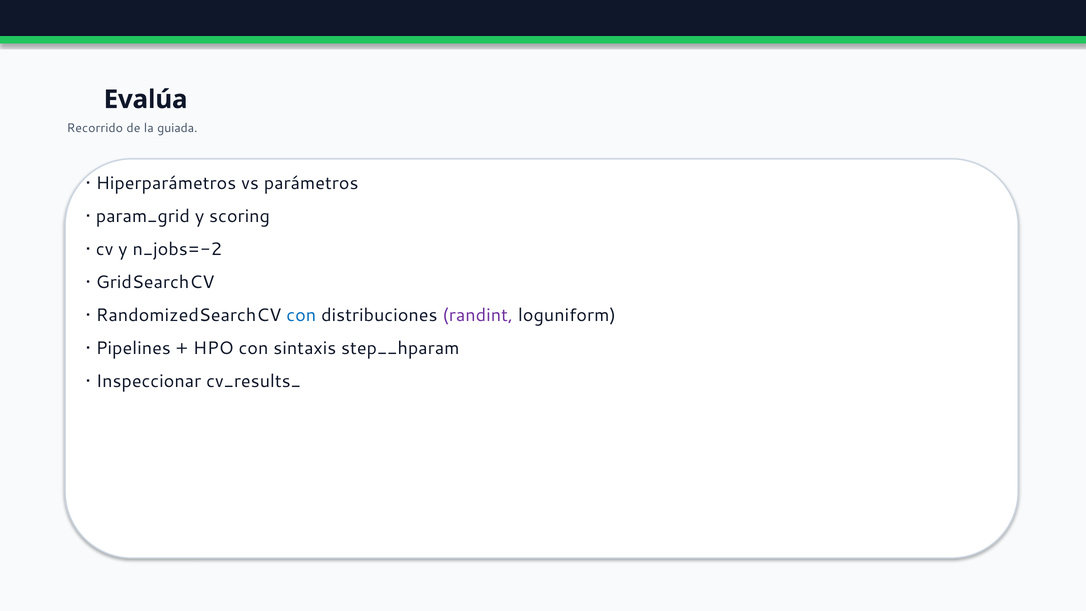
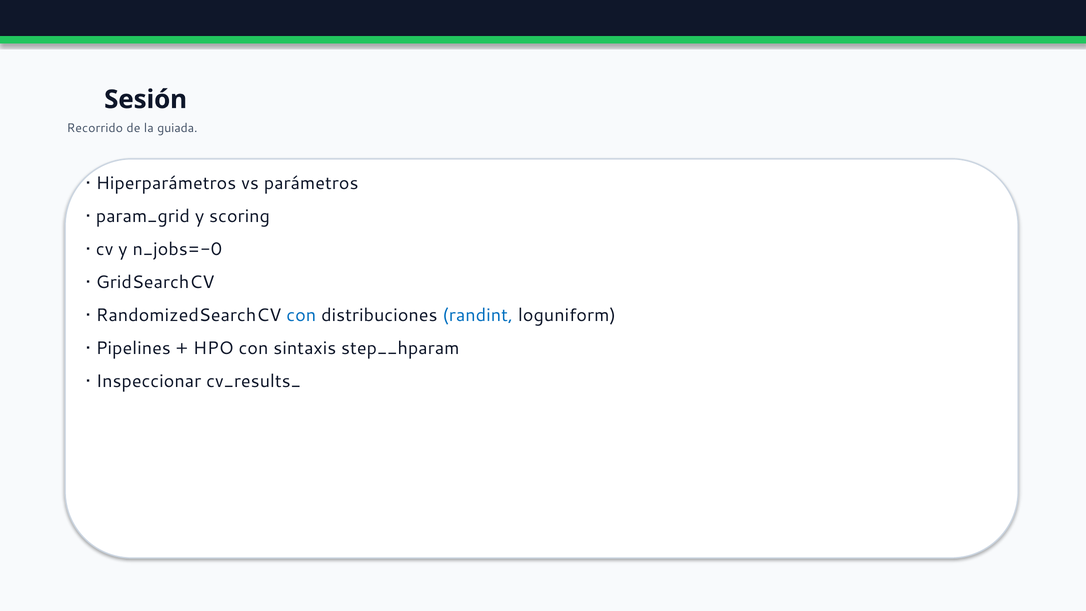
Evalúa: Evalúa -> Sesión (146, 100)
n_jobs=-2: n_jobs=-2 -> n_jobs=-0 (177, 249)
randint colour: purple -> blue (478, 315)
